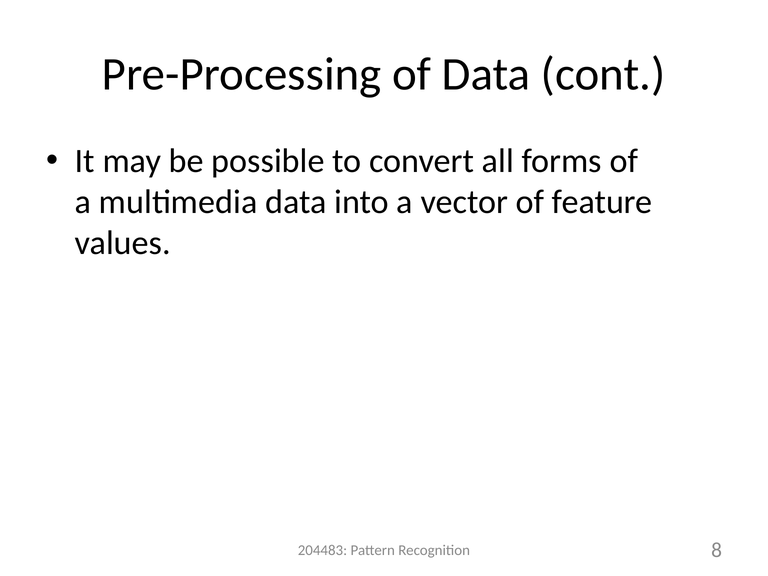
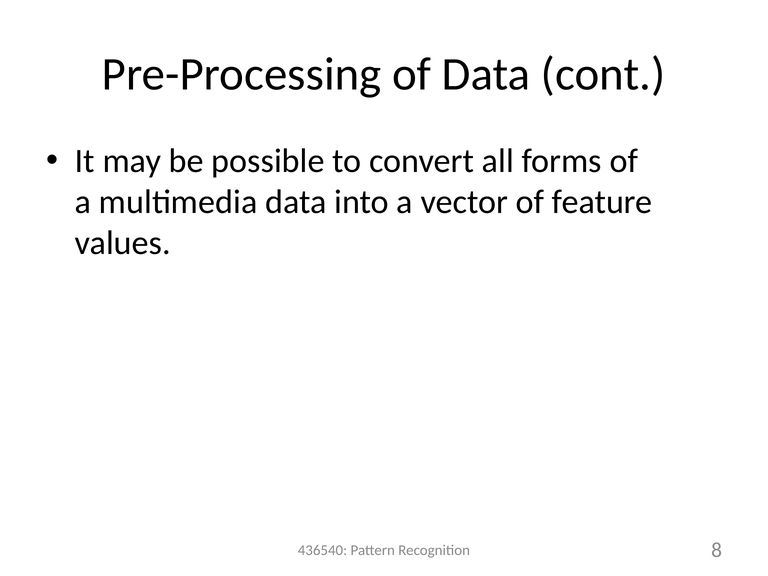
204483: 204483 -> 436540 (322, 550)
